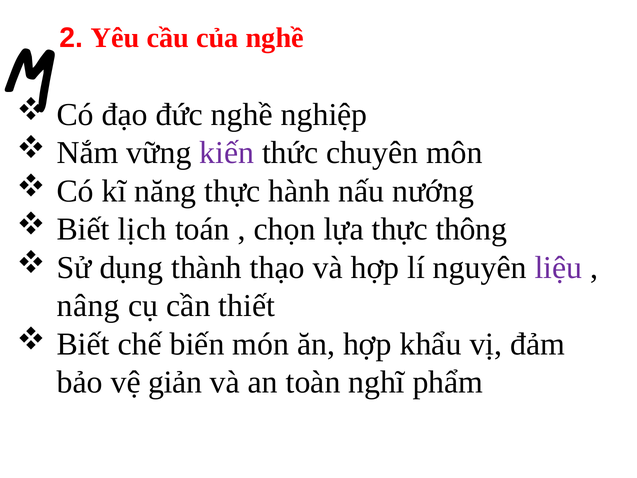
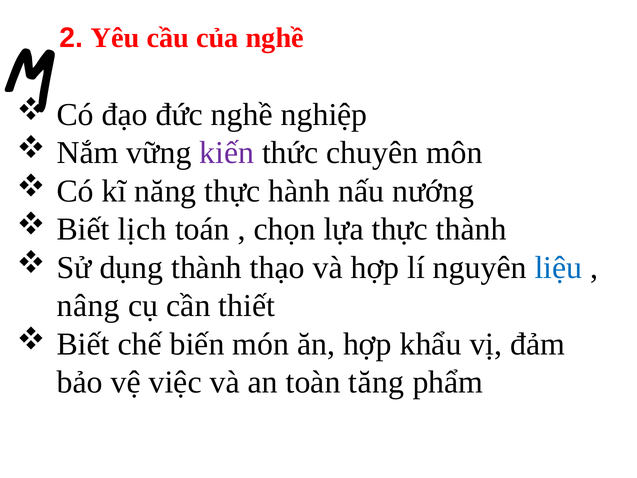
thực thông: thông -> thành (471, 229)
liệu colour: purple -> blue (558, 268)
giản: giản -> việc (175, 382)
nghĩ: nghĩ -> tăng (376, 382)
